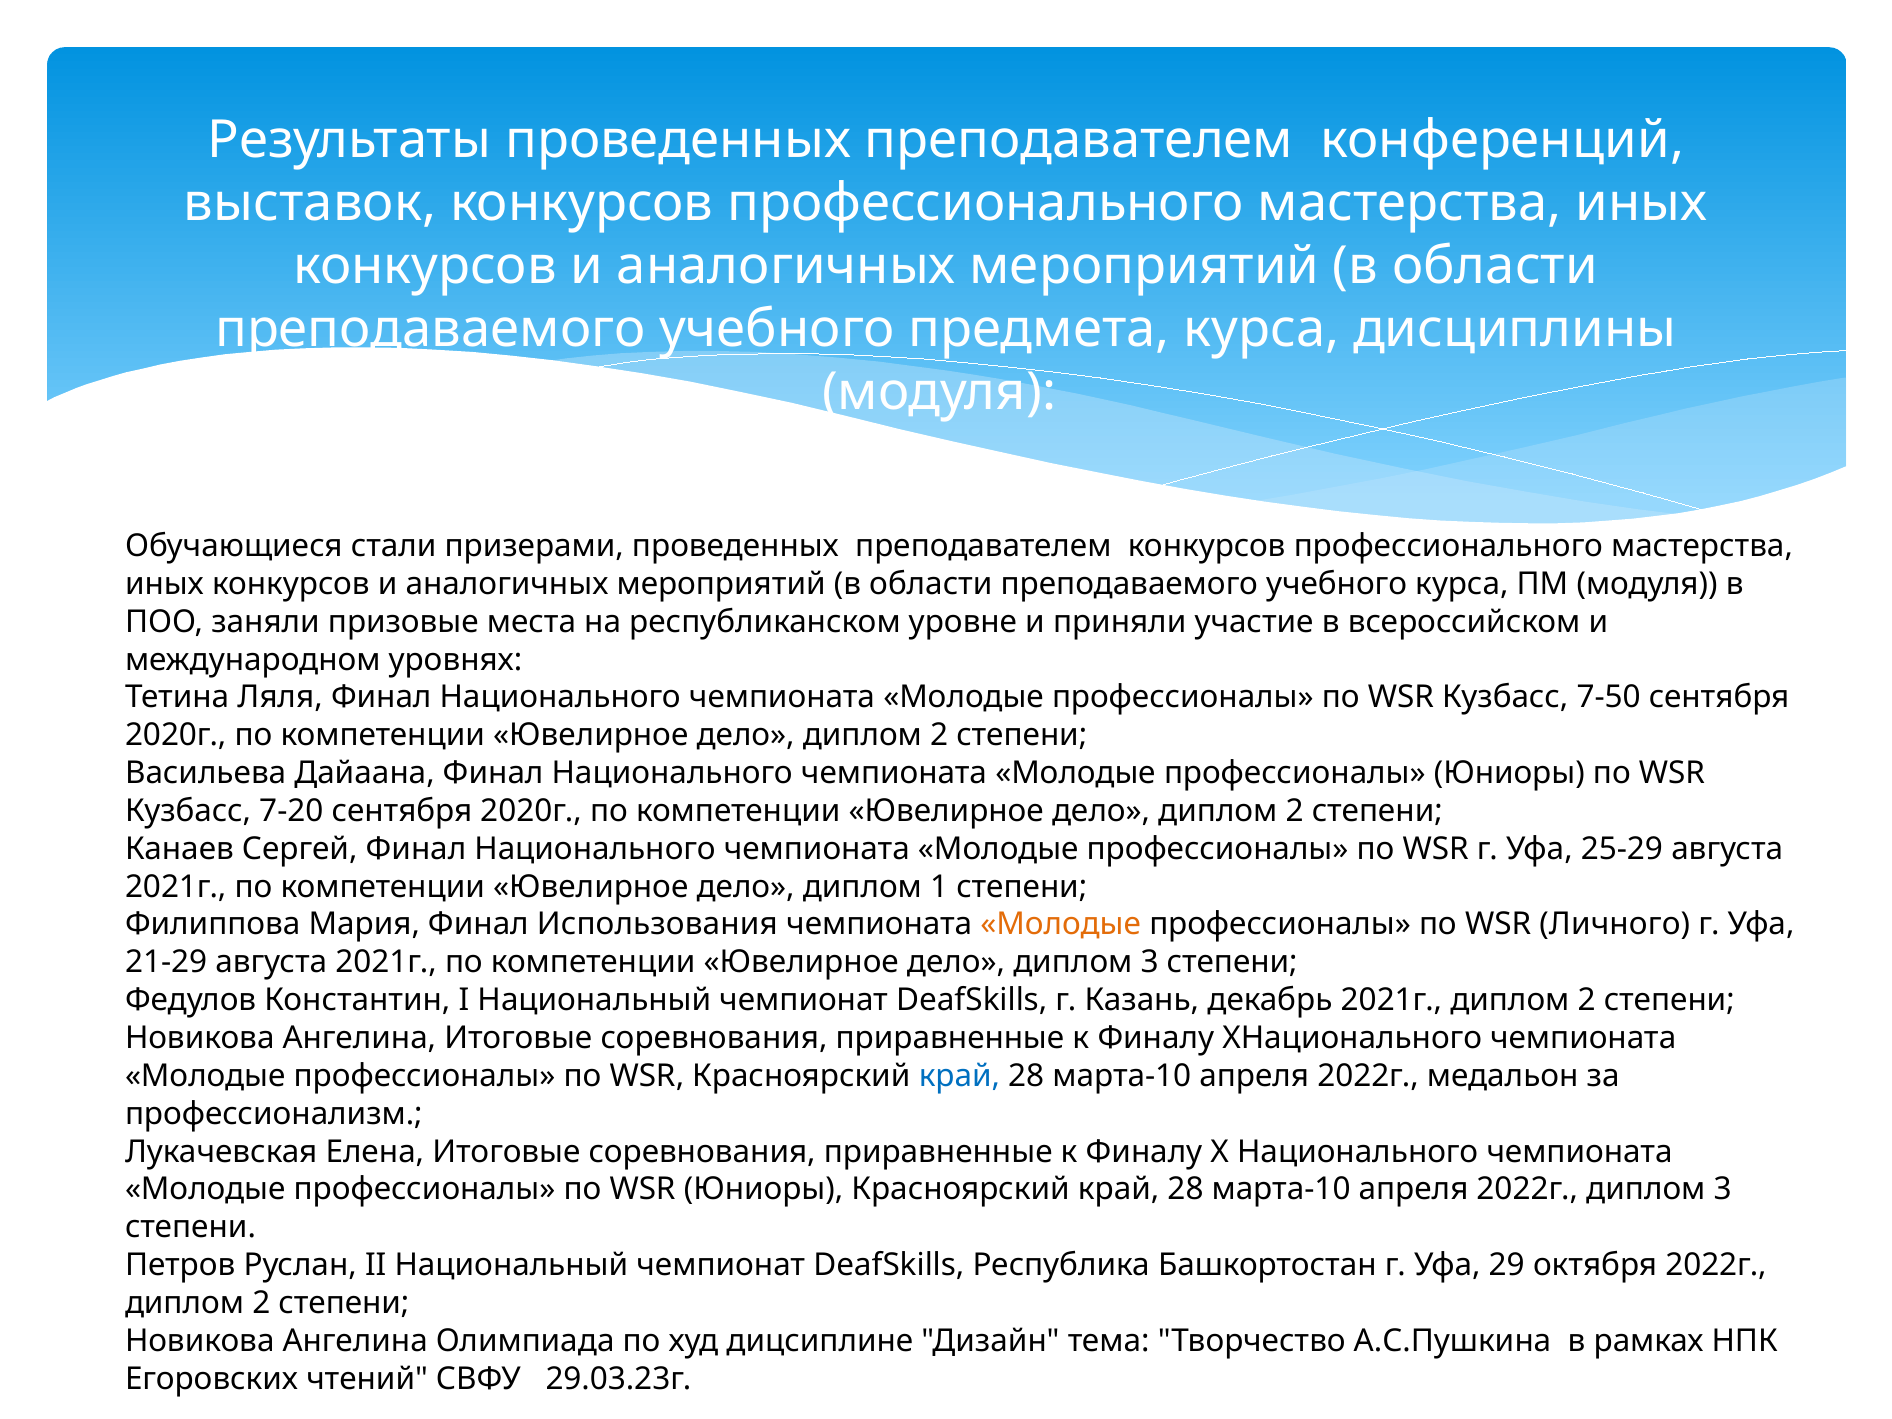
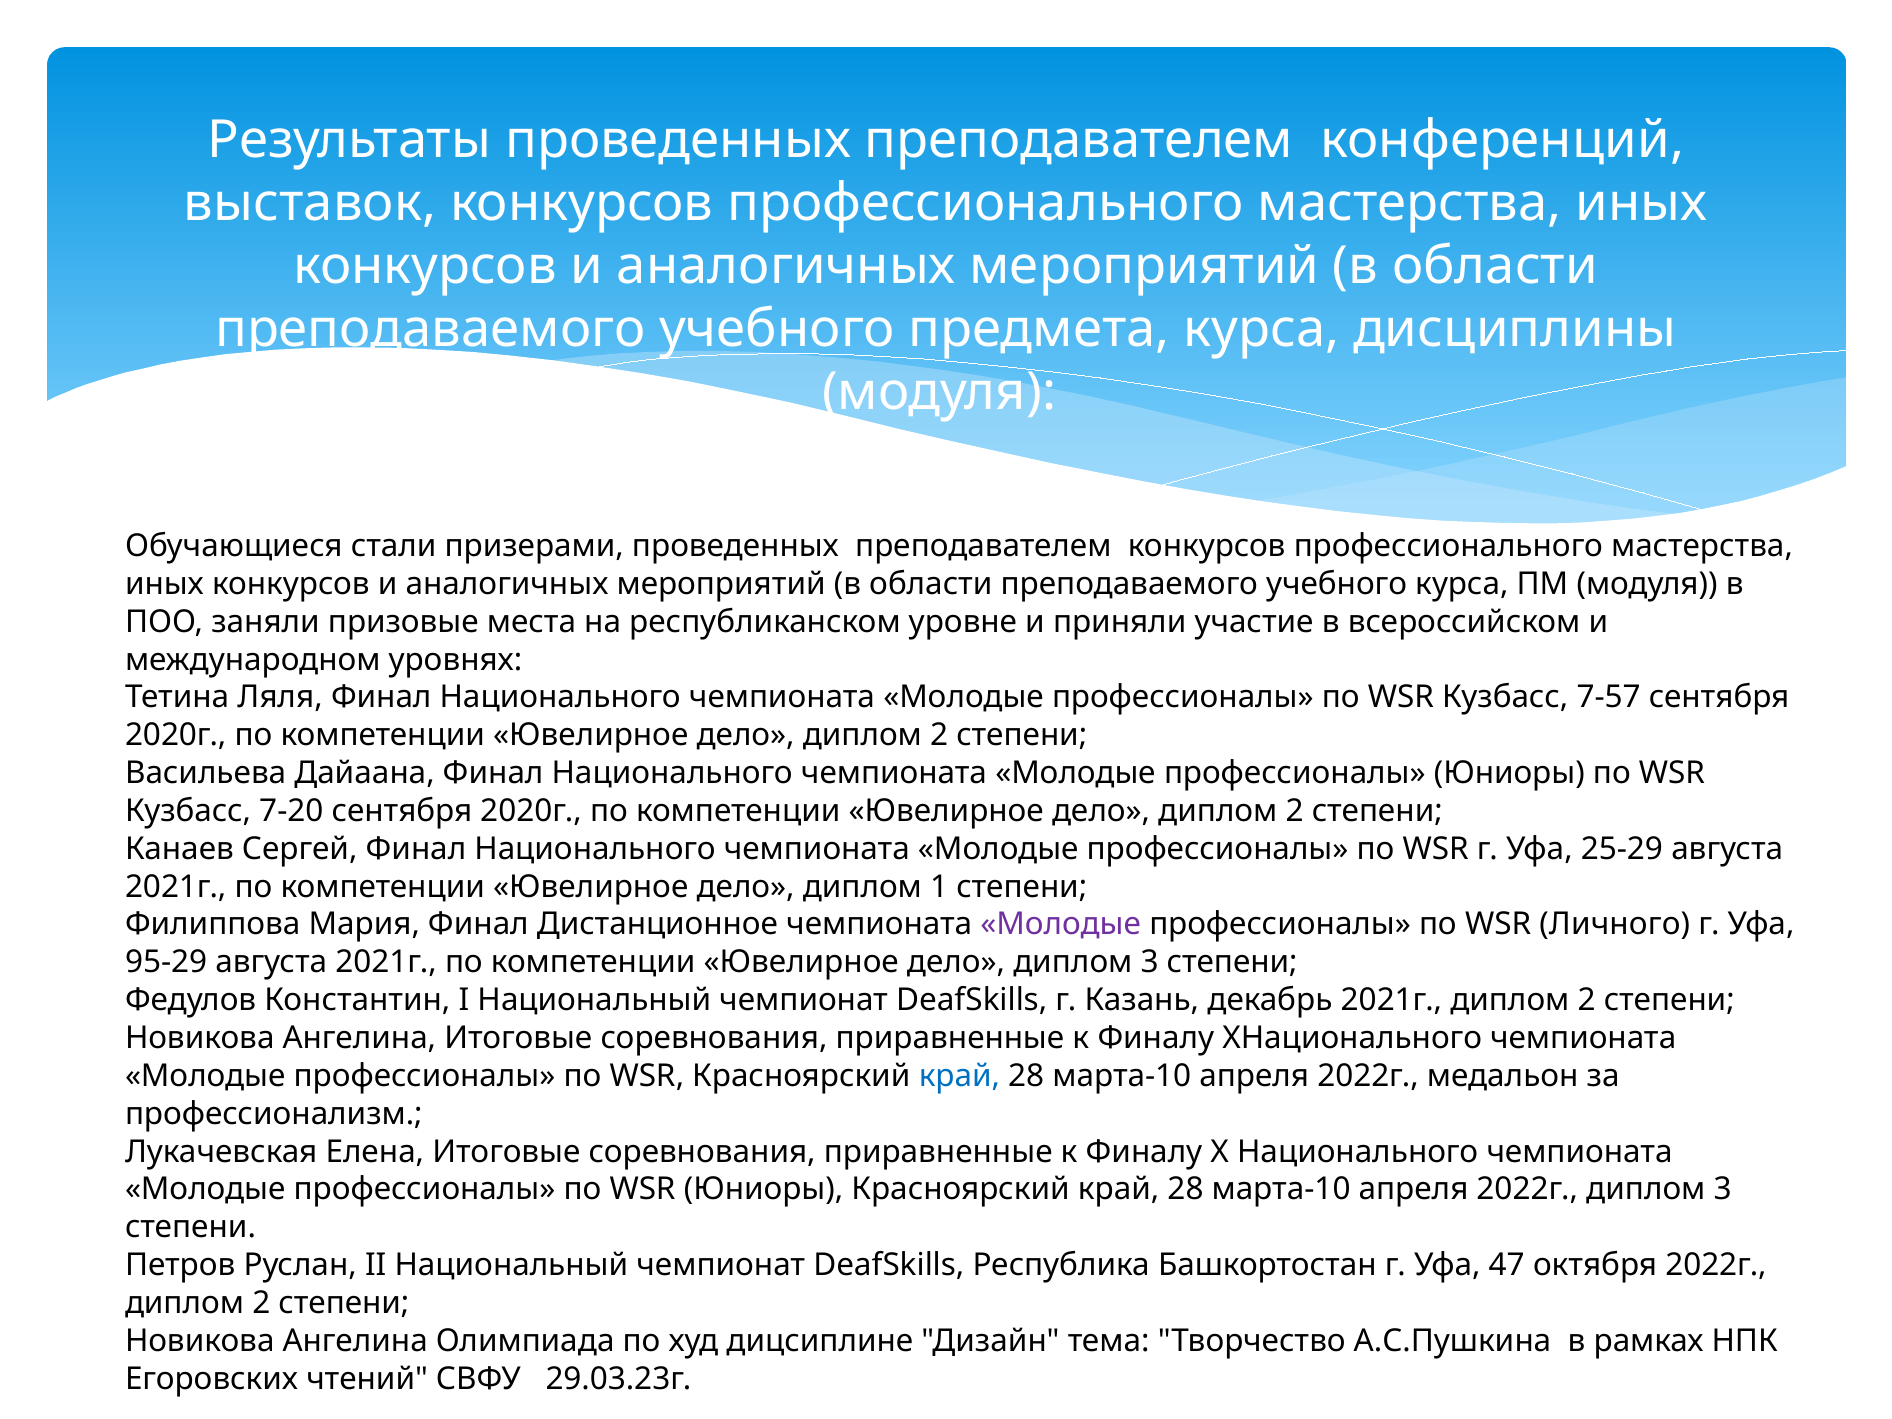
7-50: 7-50 -> 7-57 (1609, 698)
Использования: Использования -> Дистанционное (657, 925)
Молодые colour: orange -> purple (1061, 925)
21-29: 21-29 -> 95-29 (166, 962)
29: 29 -> 47 (1507, 1265)
